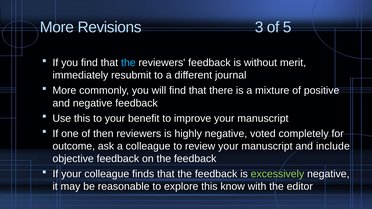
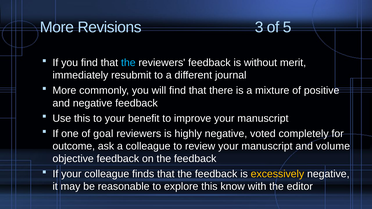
then: then -> goal (103, 134)
include: include -> volume (333, 146)
excessively colour: light green -> yellow (277, 174)
